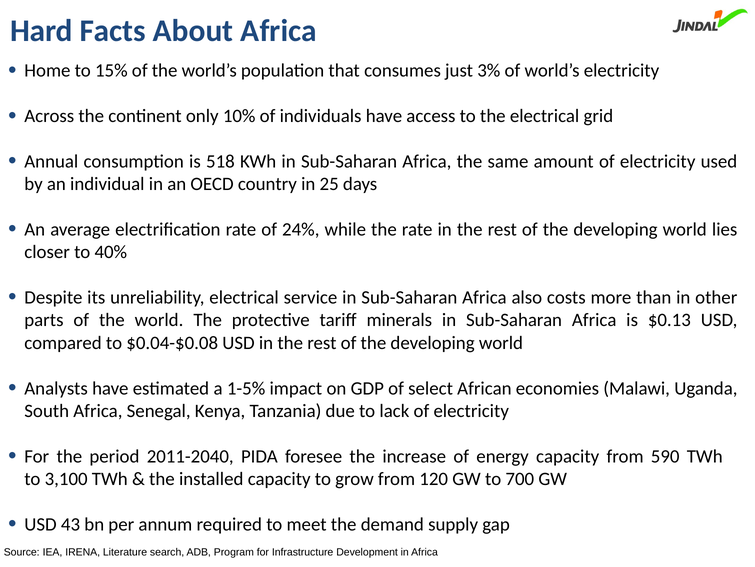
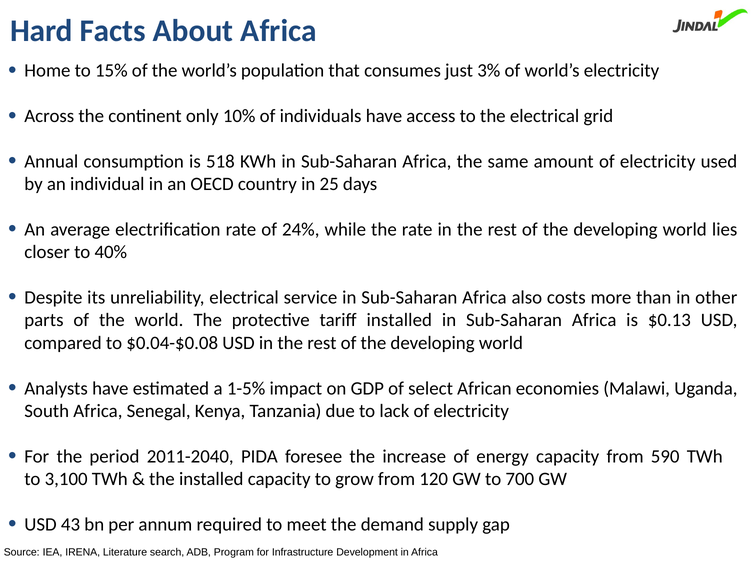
tariff minerals: minerals -> installed (399, 320)
